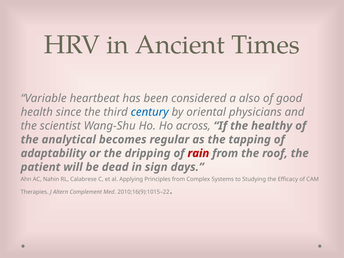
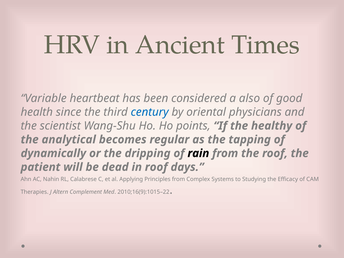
across: across -> points (193, 126)
adaptability: adaptability -> dynamically (53, 153)
rain colour: red -> black (198, 153)
in sign: sign -> roof (156, 167)
